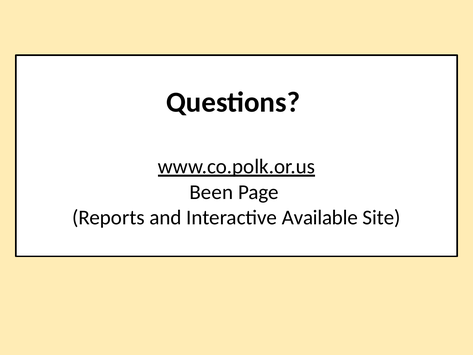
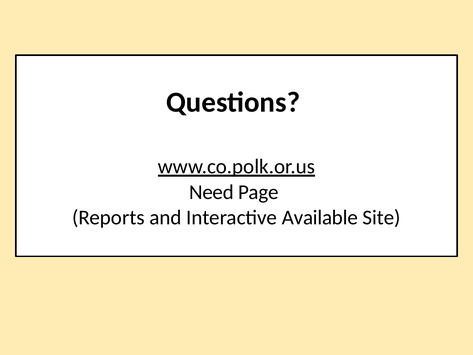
Been: Been -> Need (211, 192)
